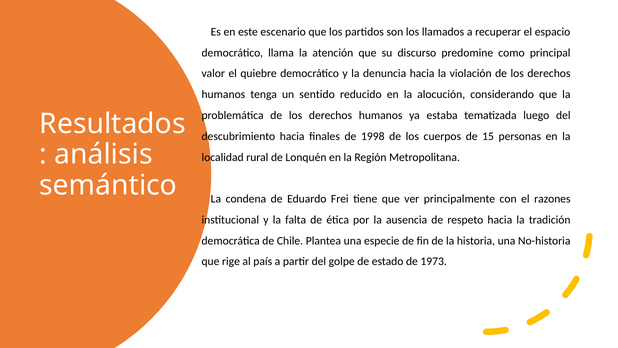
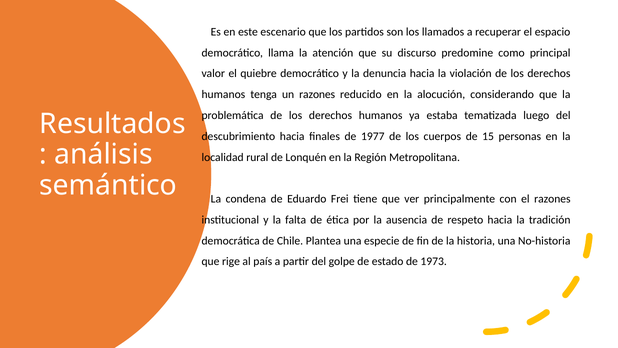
un sentido: sentido -> razones (317, 94)
1998: 1998 -> 1977 (373, 136)
